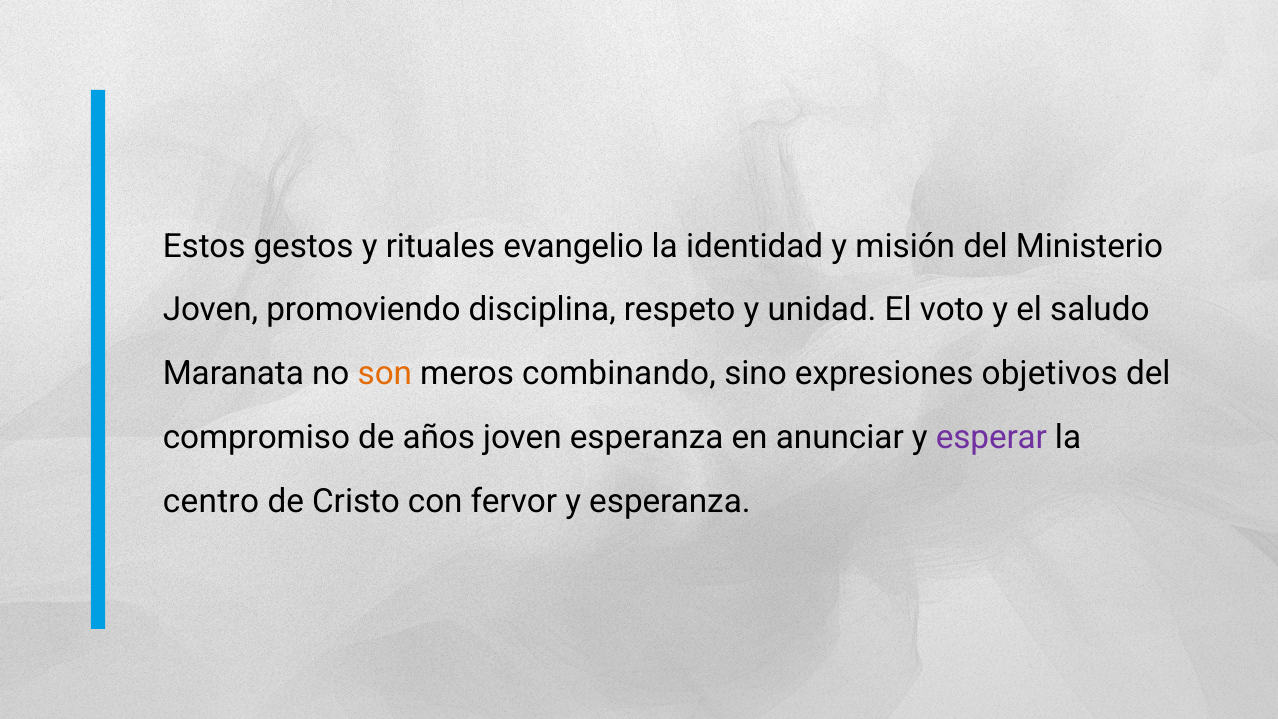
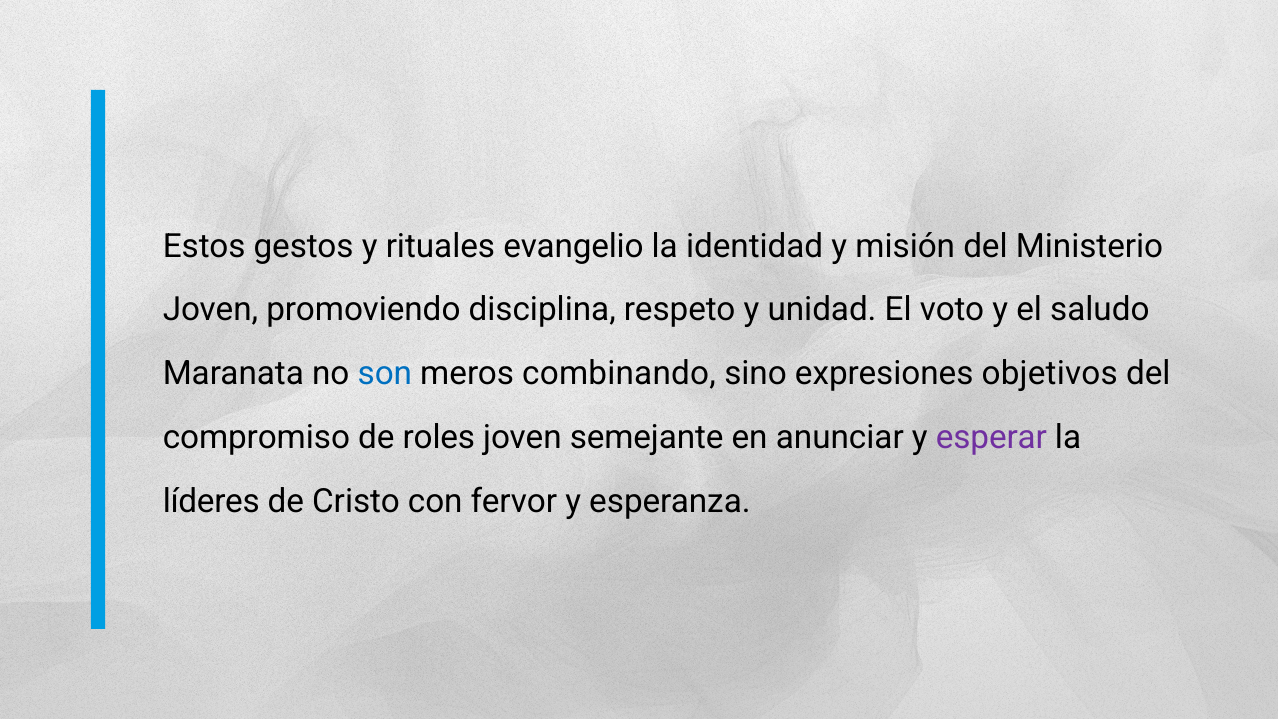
son colour: orange -> blue (385, 374)
años: años -> roles (439, 438)
joven esperanza: esperanza -> semejante (647, 438)
centro: centro -> líderes (211, 501)
